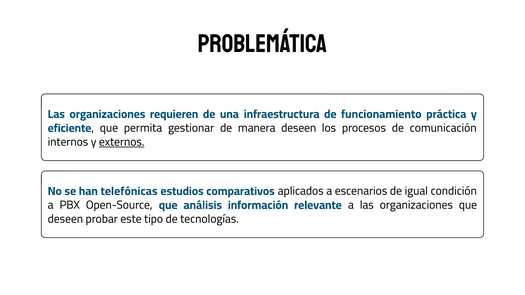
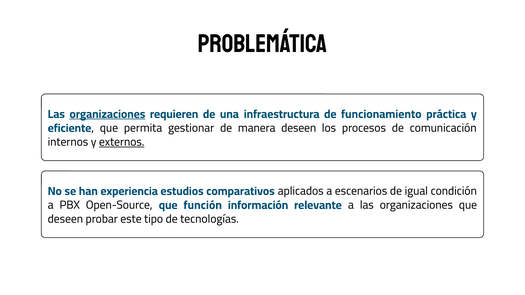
organizaciones underline: none -> present (107, 114)
telefónicas: telefónicas -> experiencia (129, 191)
análisis: análisis -> función (203, 205)
